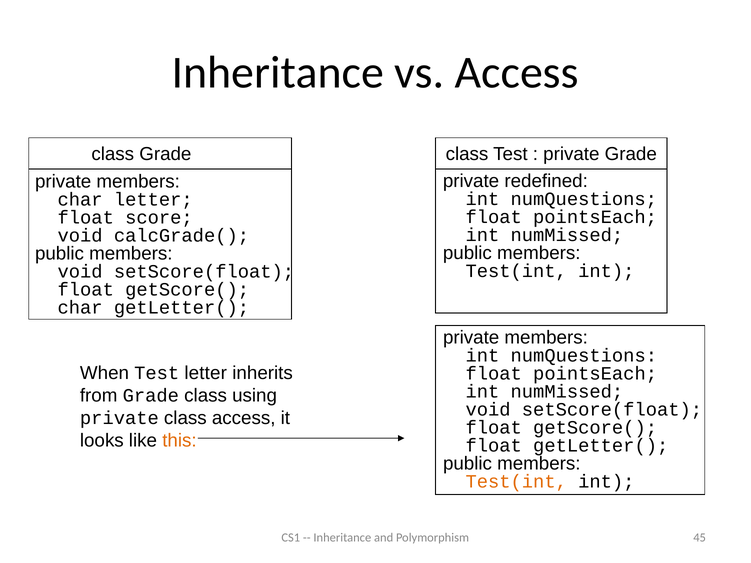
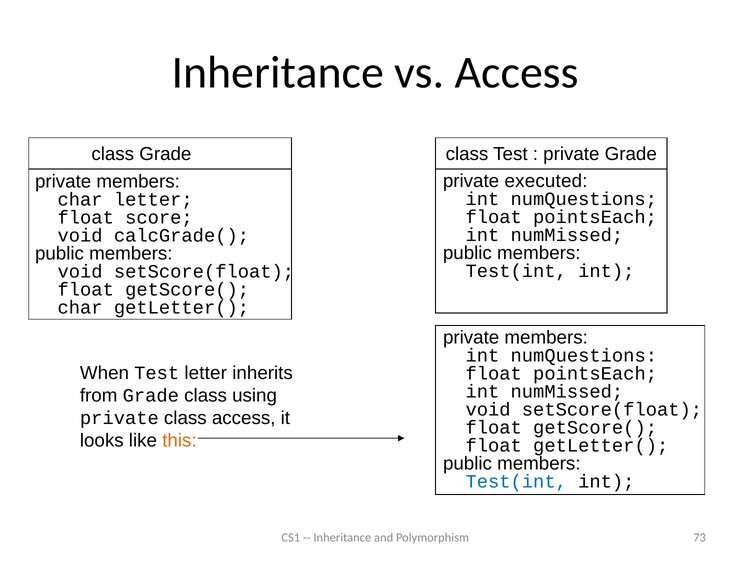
redefined: redefined -> executed (546, 181)
Test(int colour: orange -> blue (516, 482)
45: 45 -> 73 (700, 538)
